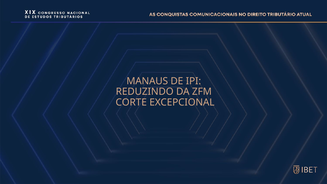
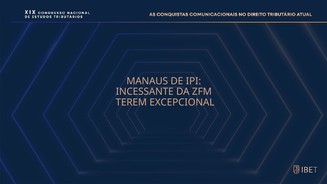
REDUZINDO: REDUZINDO -> INCESSANTE (145, 92)
CORTE: CORTE -> TEREM (131, 102)
